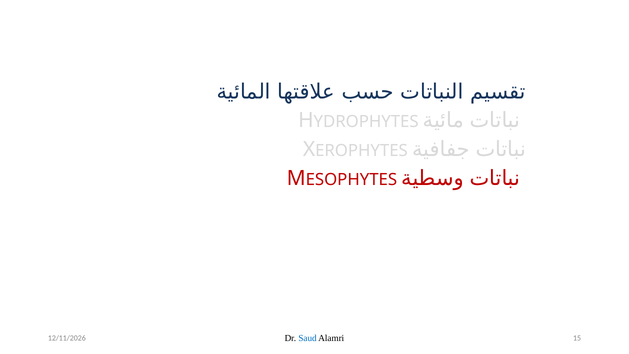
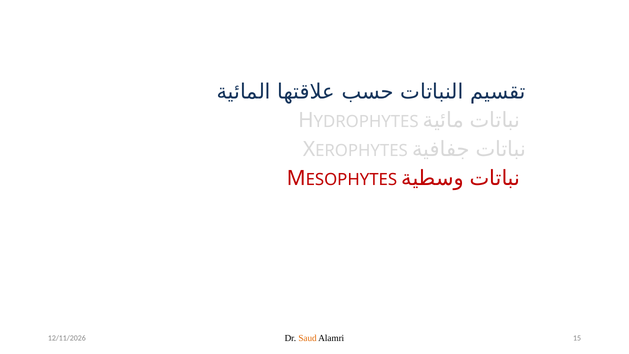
Saud colour: blue -> orange (308, 338)
